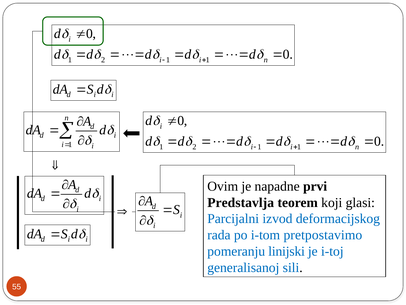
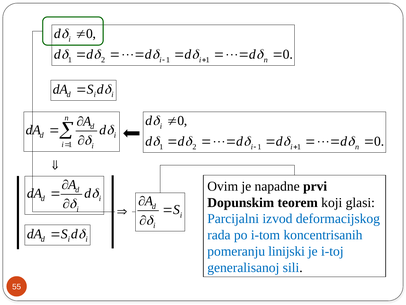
Predstavlja: Predstavlja -> Dopunskim (241, 202)
pretpostavimo: pretpostavimo -> koncentrisanih (323, 235)
